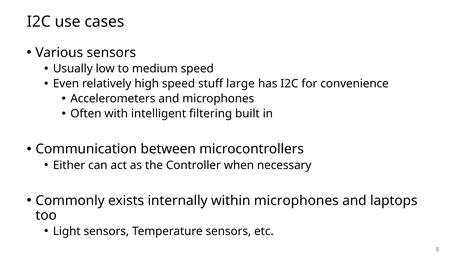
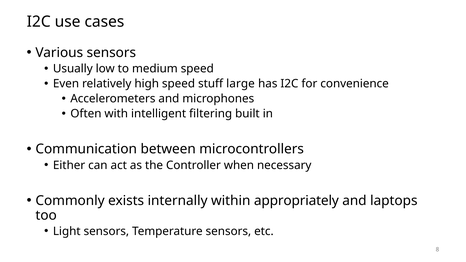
within microphones: microphones -> appropriately (296, 201)
